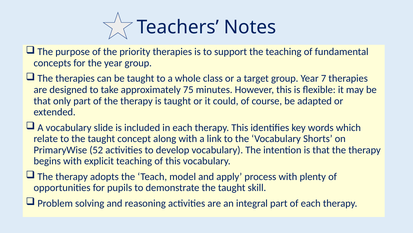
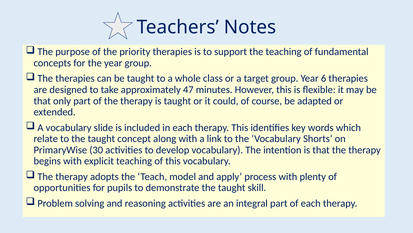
7: 7 -> 6 (324, 78)
75: 75 -> 47 (188, 89)
52: 52 -> 30 (96, 150)
